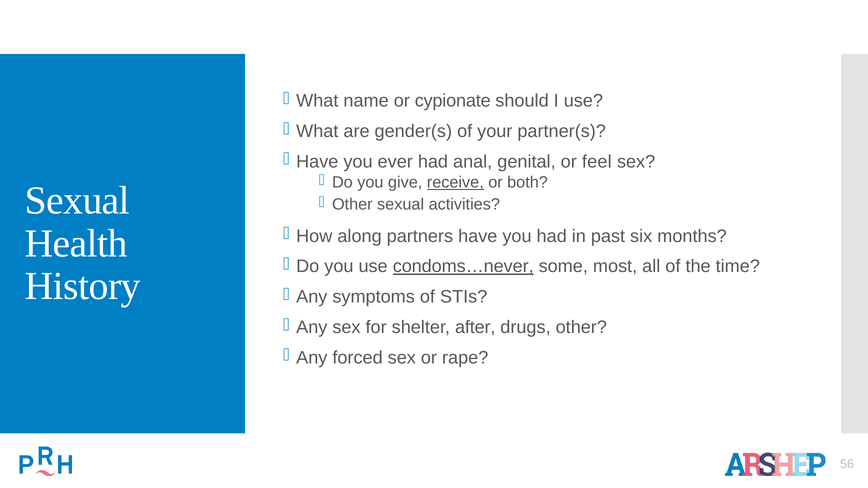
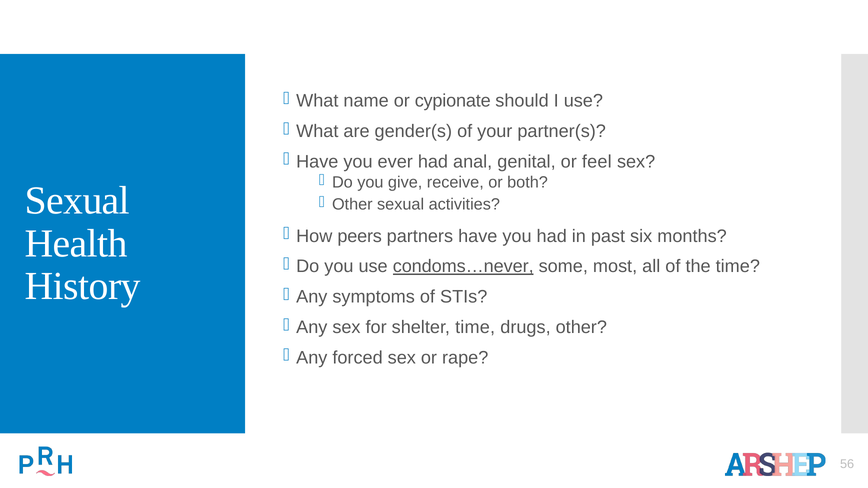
receive underline: present -> none (455, 183)
along: along -> peers (360, 236)
shelter after: after -> time (475, 327)
